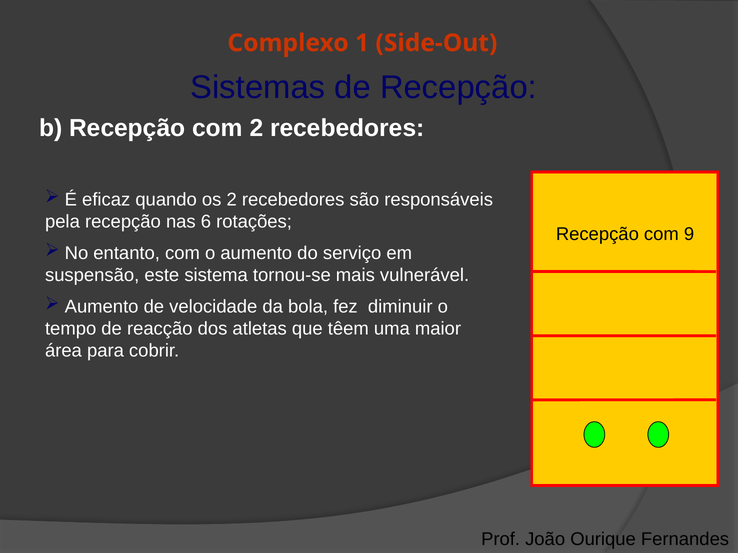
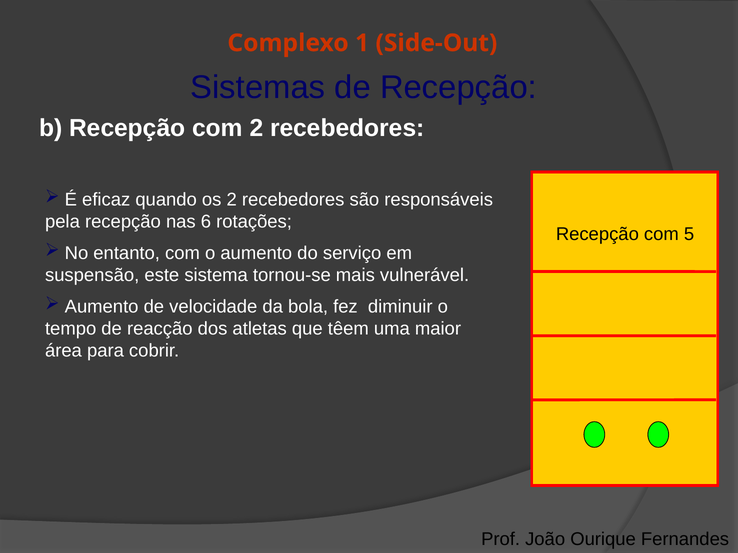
9: 9 -> 5 (689, 235)
